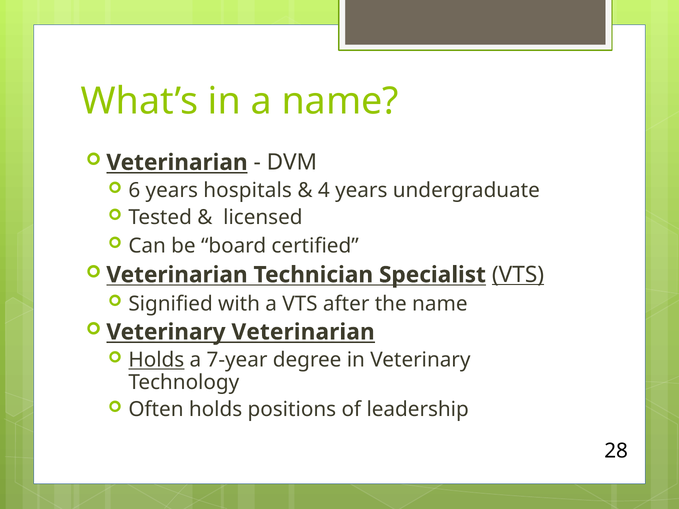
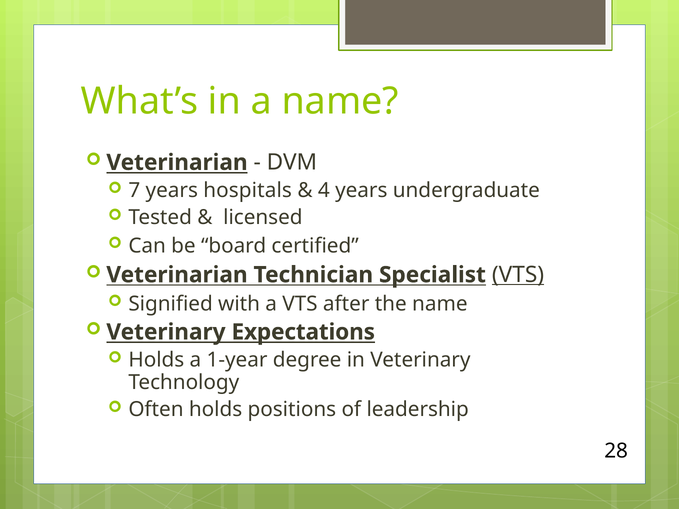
6: 6 -> 7 (134, 191)
Veterinary Veterinarian: Veterinarian -> Expectations (303, 332)
Holds underline: present -> none (156, 360)
7-year: 7-year -> 1-year (237, 360)
